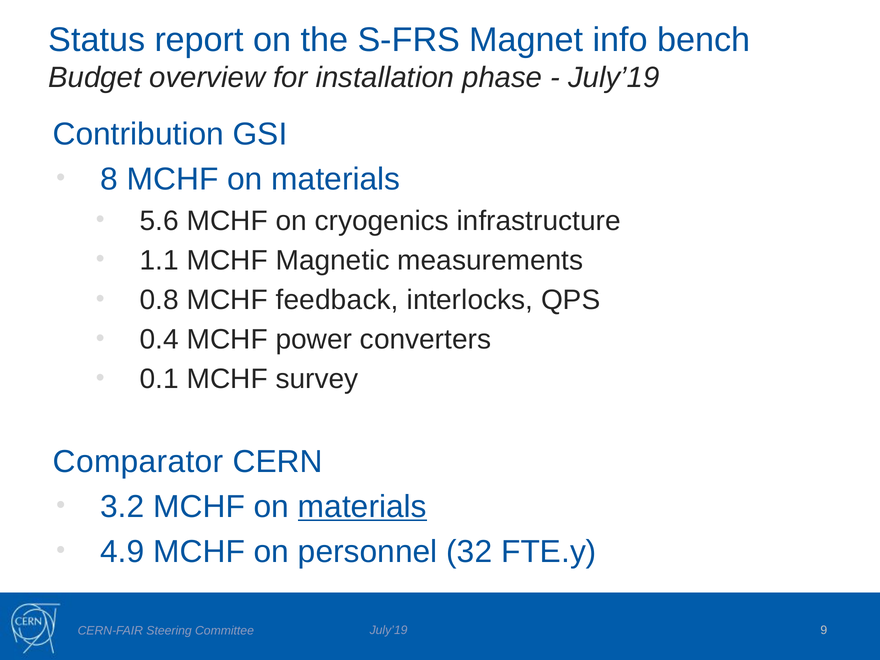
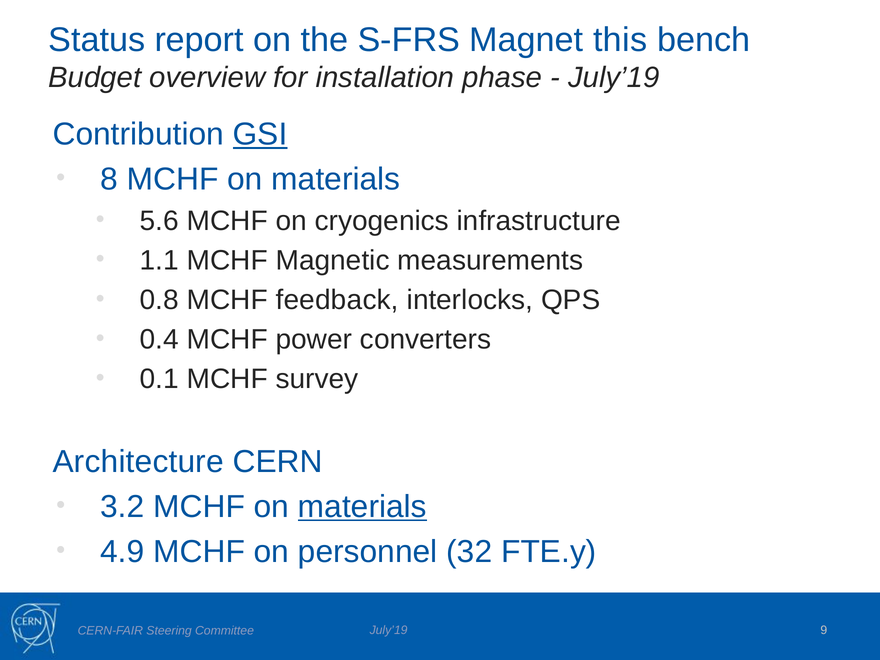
info: info -> this (620, 40)
GSI underline: none -> present (260, 134)
Comparator: Comparator -> Architecture (138, 462)
